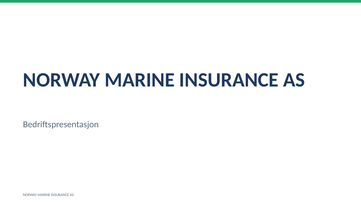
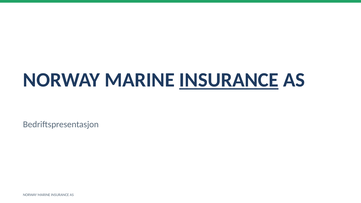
INSURANCE underline: none -> present (229, 80)
